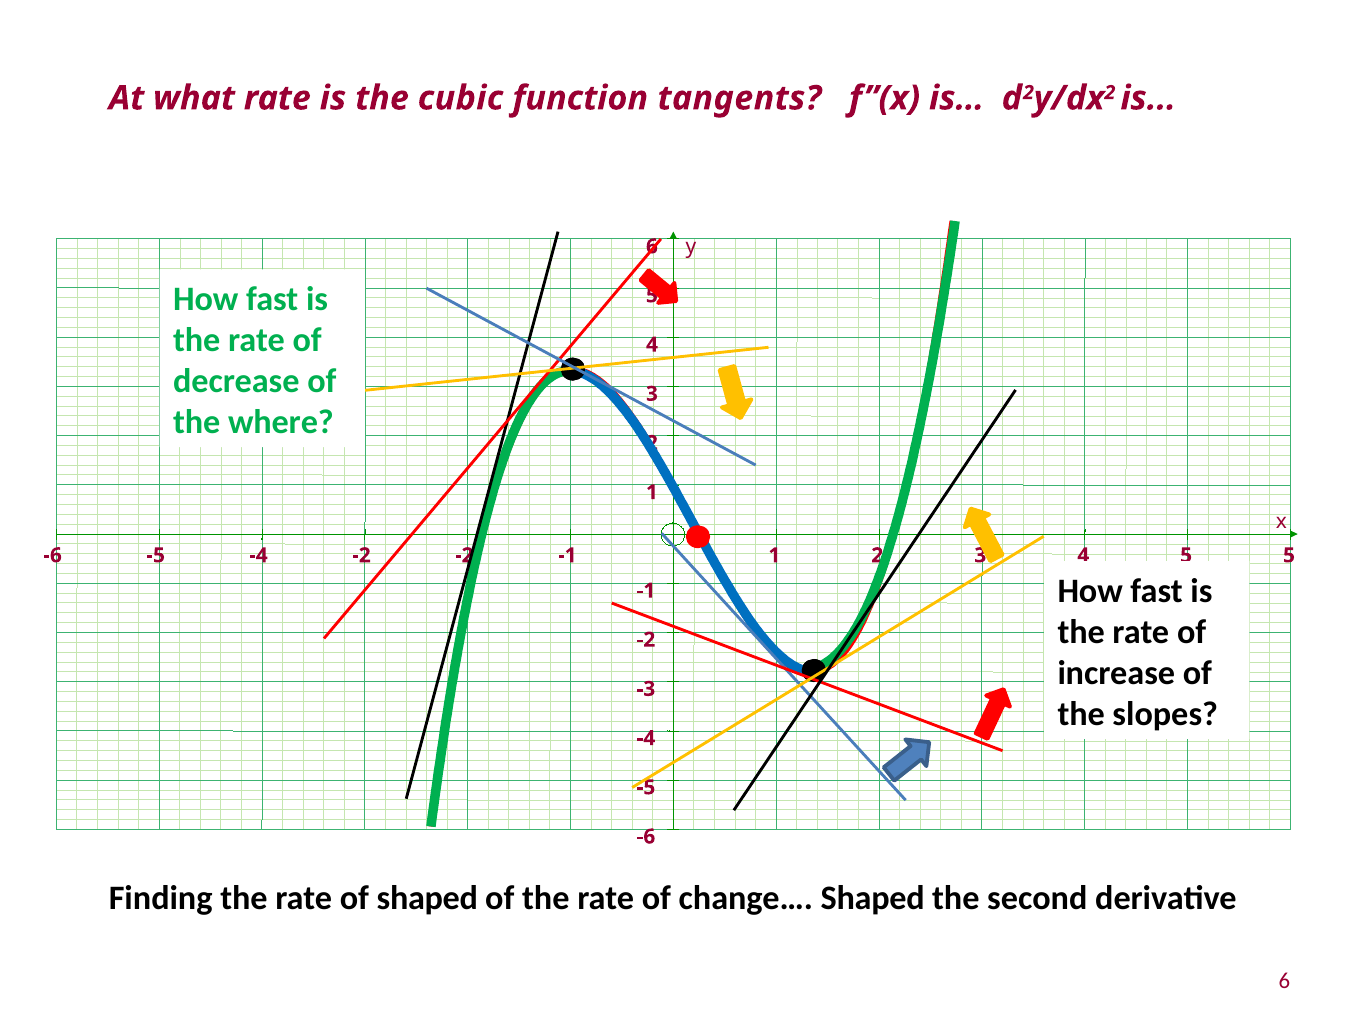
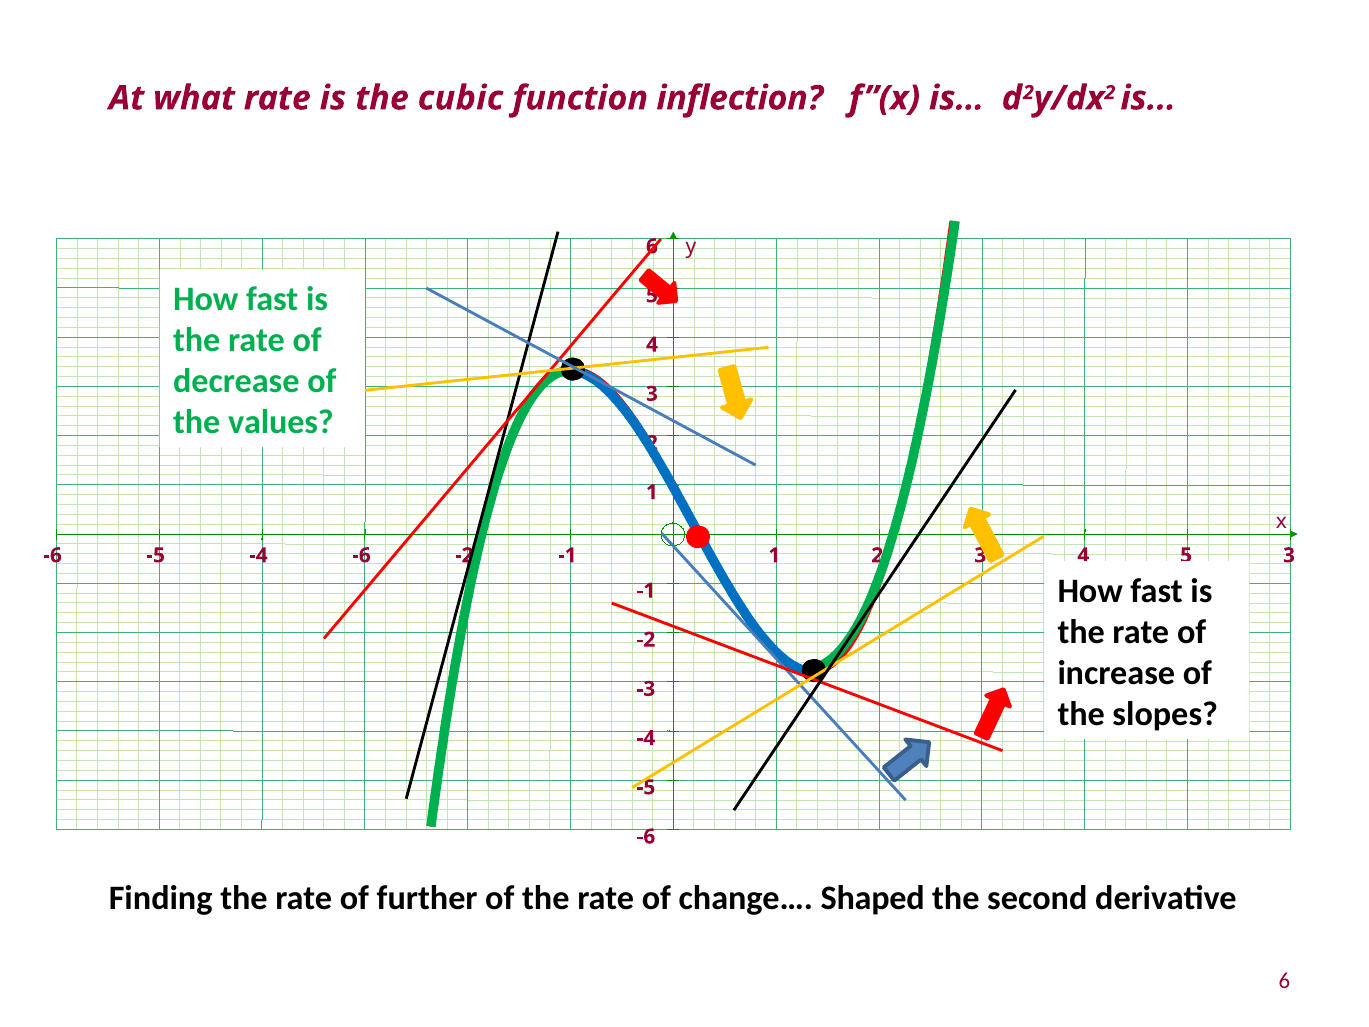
tangents: tangents -> inflection (740, 98)
where: where -> values (281, 422)
-4 -2: -2 -> -6 (361, 555)
5: 5 -> 3 (1289, 555)
of shaped: shaped -> further (427, 898)
